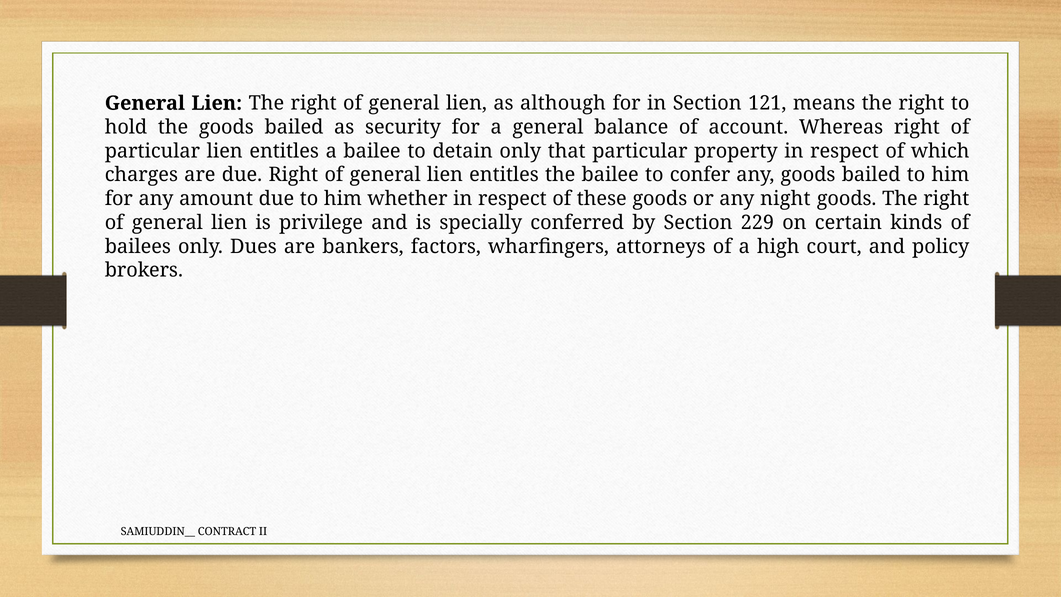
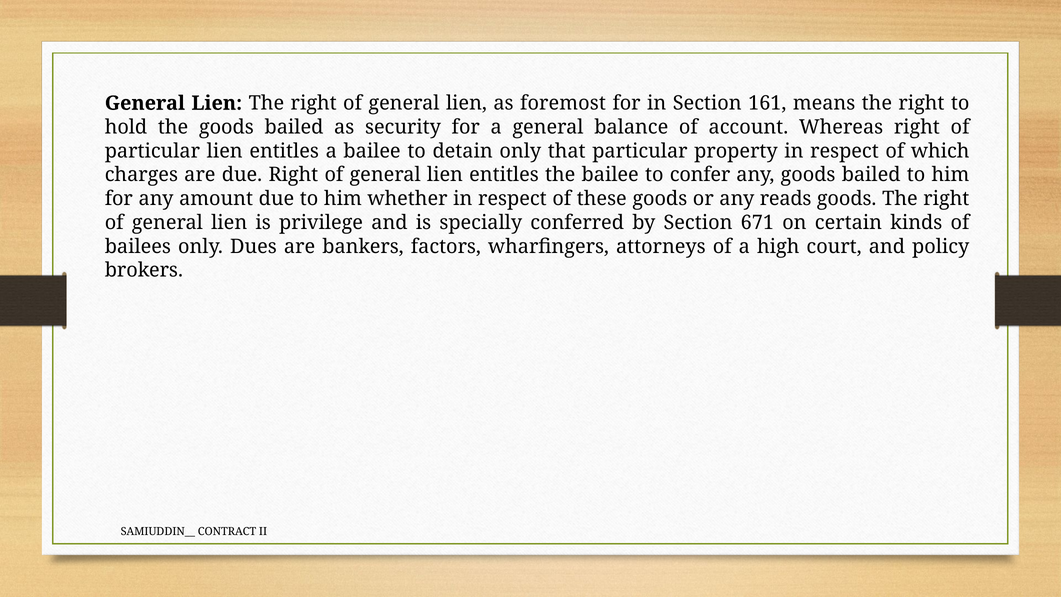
although: although -> foremost (563, 103)
121: 121 -> 161 (767, 103)
night: night -> reads (786, 199)
229: 229 -> 671 (757, 223)
